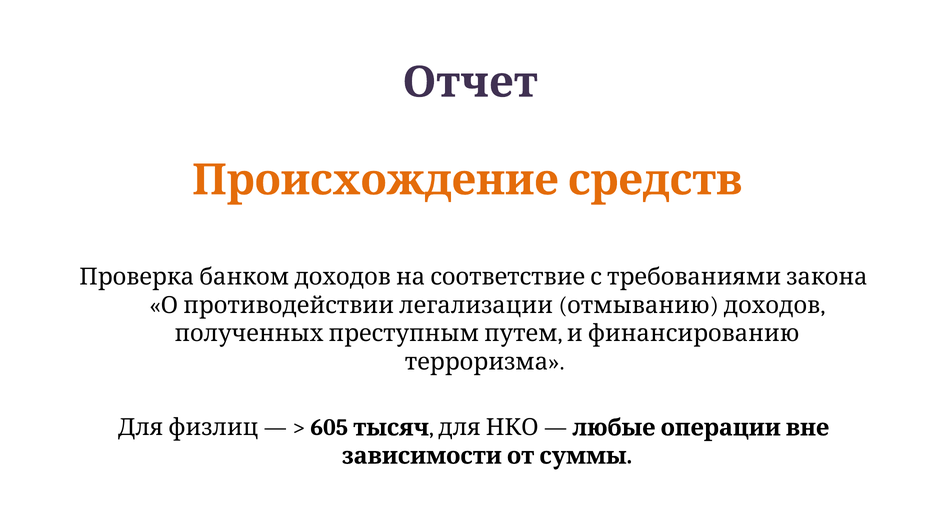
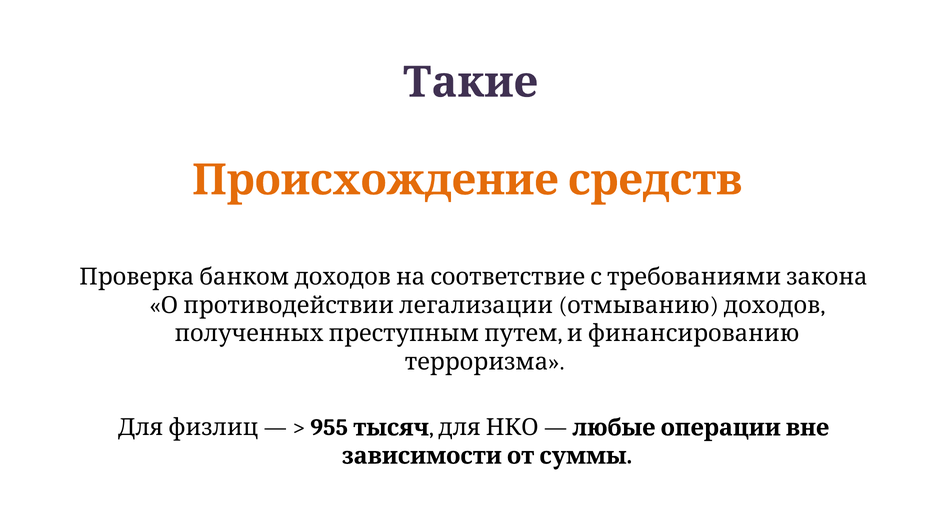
Отчет: Отчет -> Такие (470, 82)
605: 605 -> 955 (329, 428)
